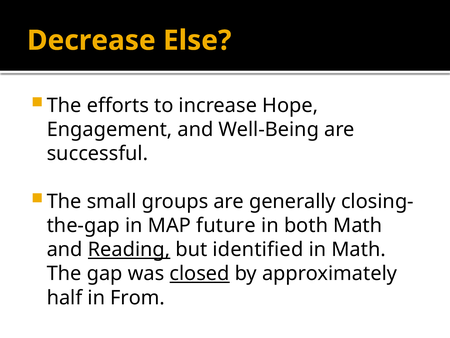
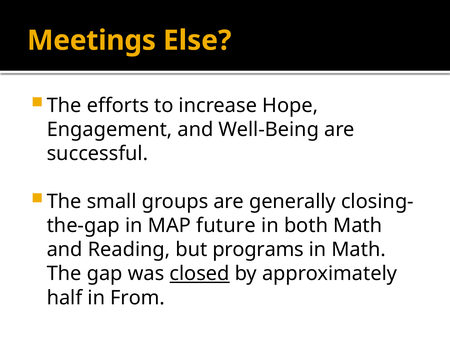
Decrease: Decrease -> Meetings (91, 40)
Reading underline: present -> none (129, 249)
identified: identified -> programs (258, 249)
